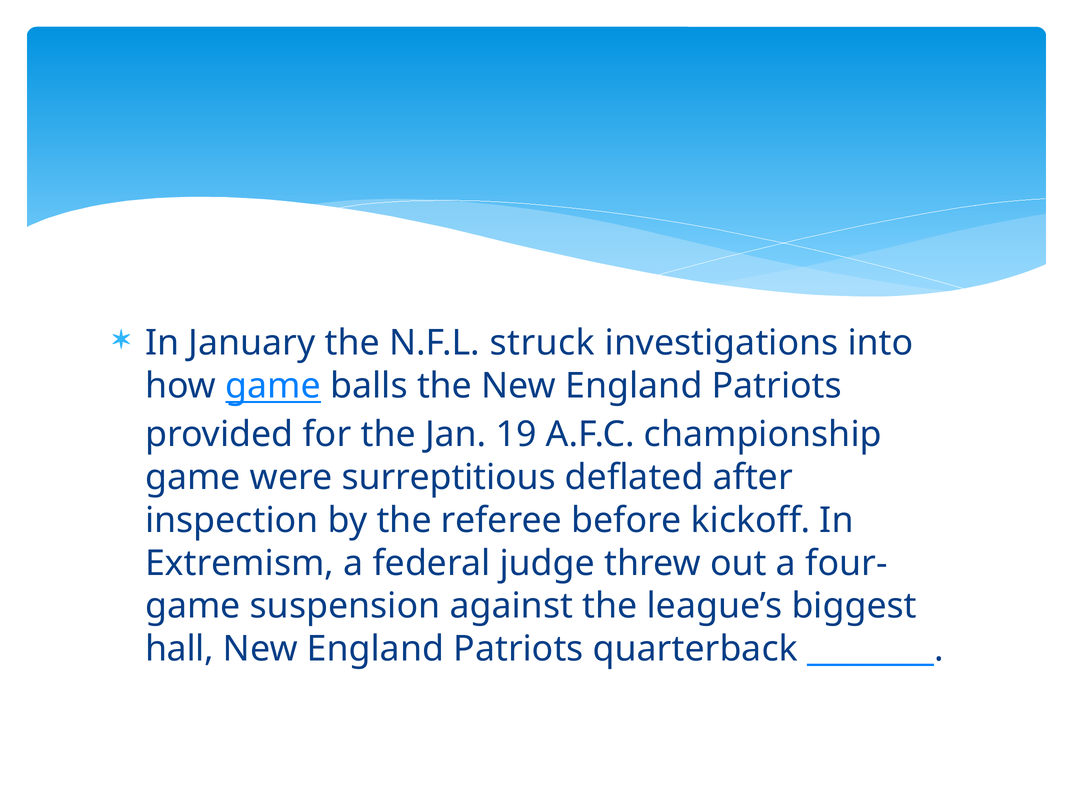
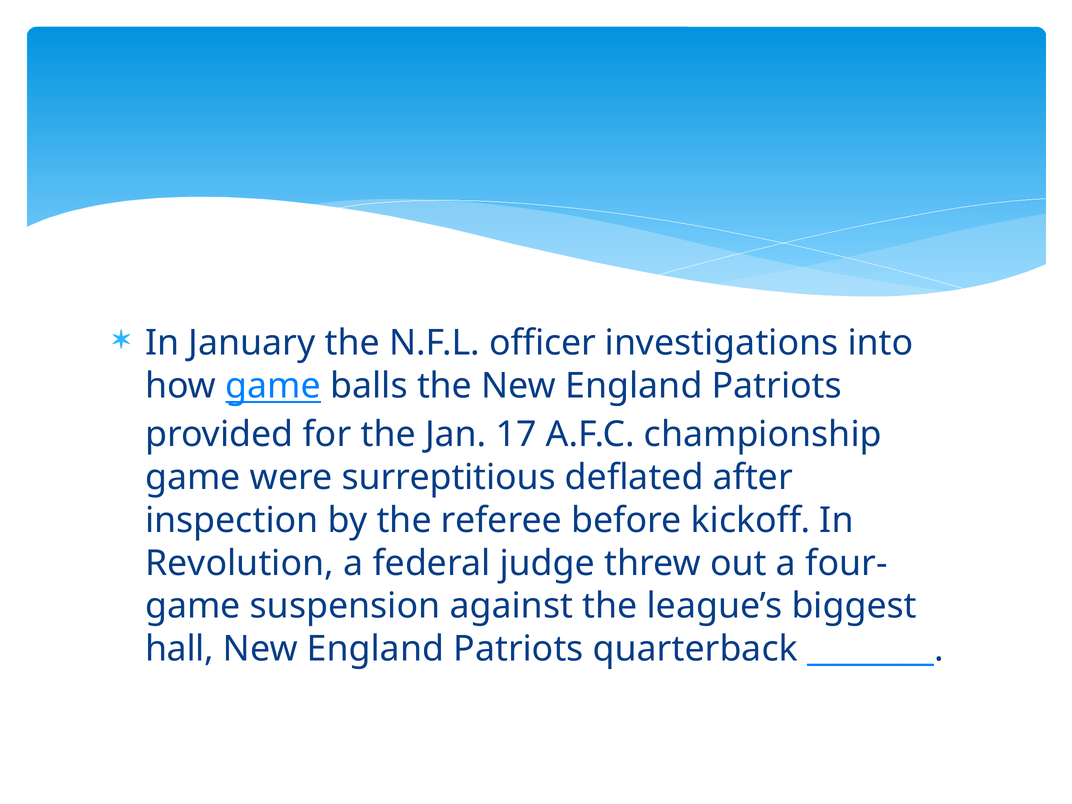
struck: struck -> officer (543, 343)
19: 19 -> 17 (516, 435)
Extremism: Extremism -> Revolution (240, 563)
